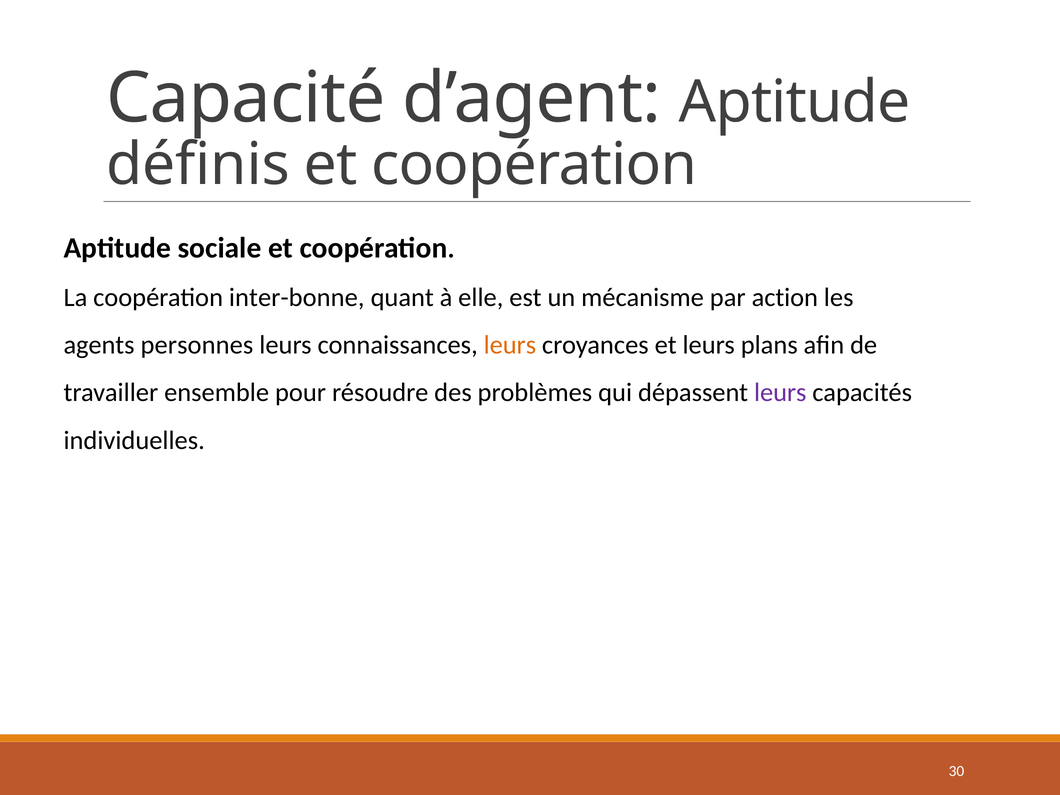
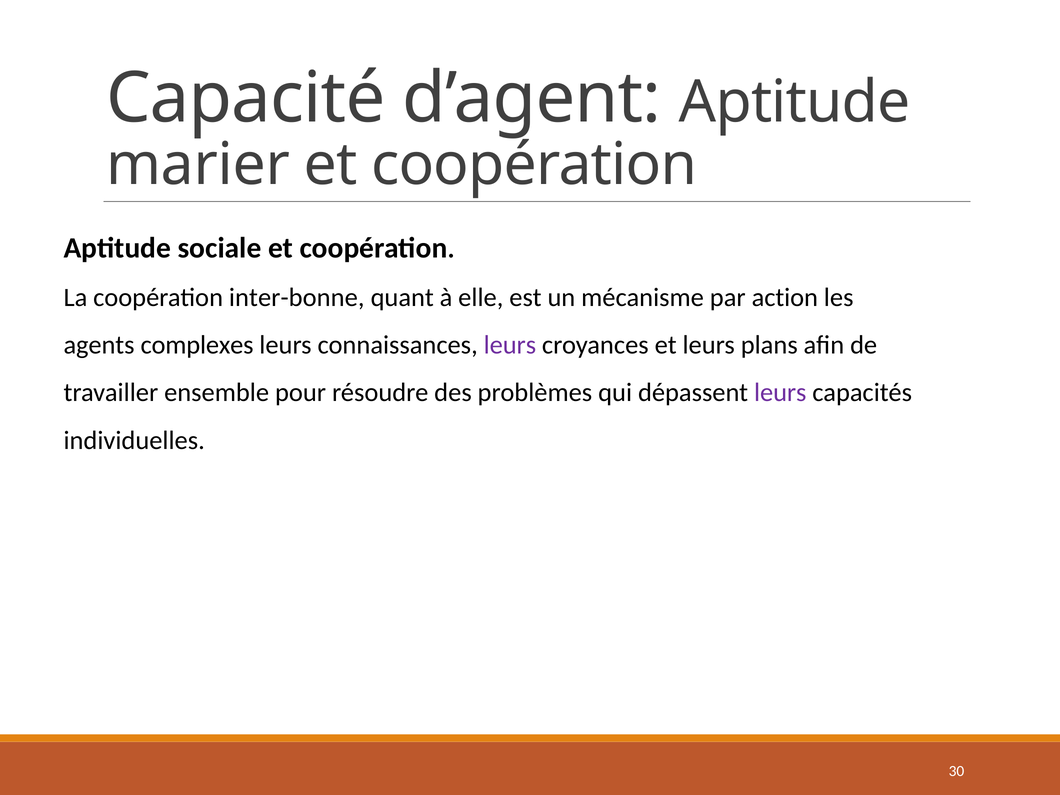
définis: définis -> marier (198, 165)
personnes: personnes -> complexes (197, 345)
leurs colour: orange -> purple (510, 345)
